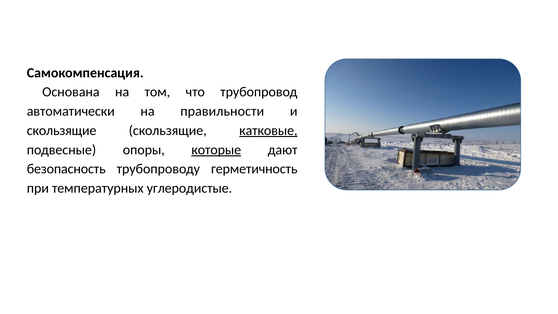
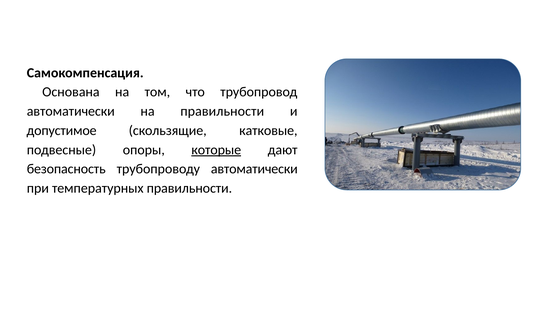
скользящие: скользящие -> допустимое (62, 130)
катковые underline: present -> none (268, 130)
трубопроводу герметичность: герметичность -> автоматически (254, 169)
температурных углеродистые: углеродистые -> правильности (189, 188)
